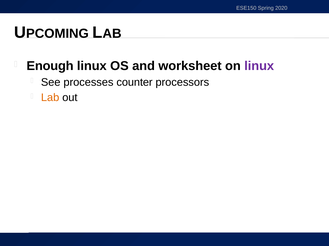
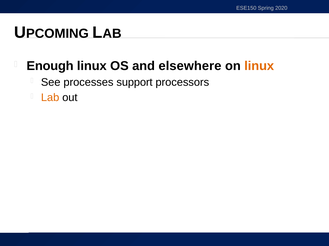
worksheet: worksheet -> elsewhere (190, 66)
linux colour: purple -> orange (259, 66)
counter: counter -> support (135, 82)
